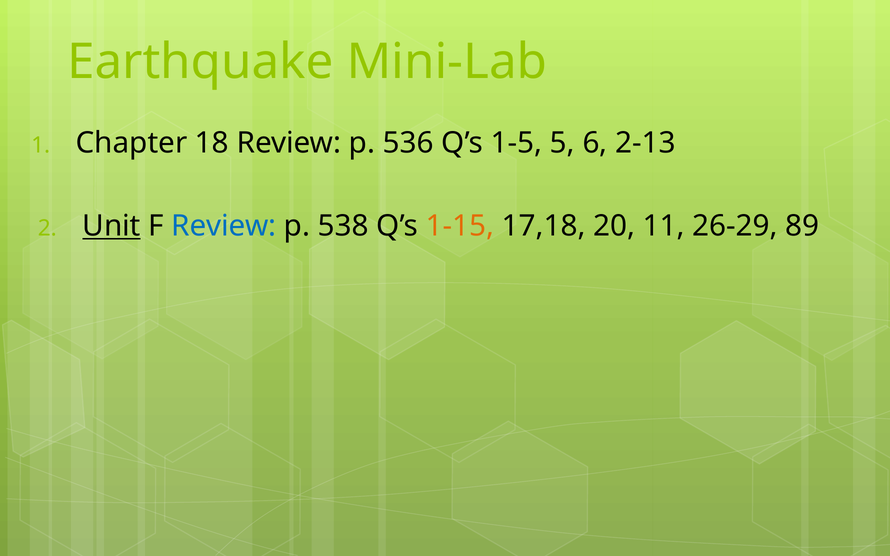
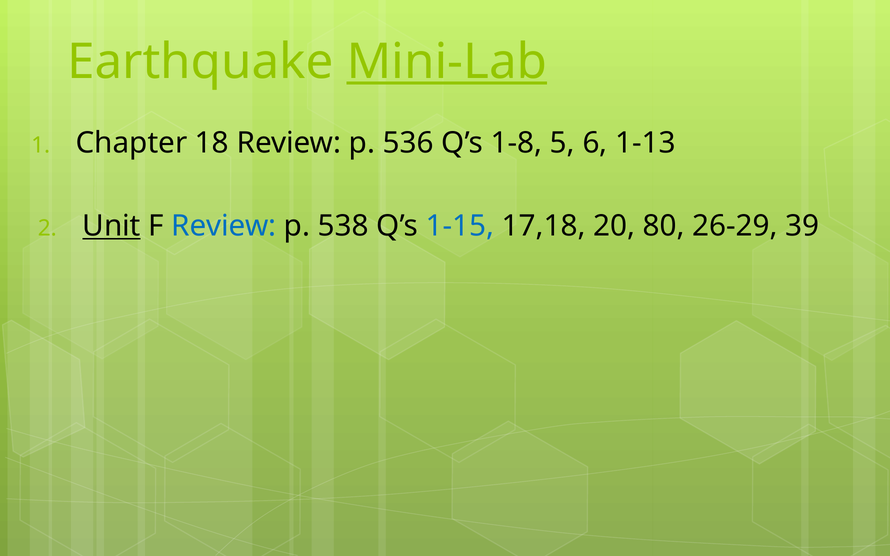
Mini-Lab underline: none -> present (447, 62)
1-5: 1-5 -> 1-8 (517, 143)
2-13: 2-13 -> 1-13 (645, 143)
1-15 colour: orange -> blue (460, 226)
11: 11 -> 80 (664, 226)
89: 89 -> 39 (802, 226)
